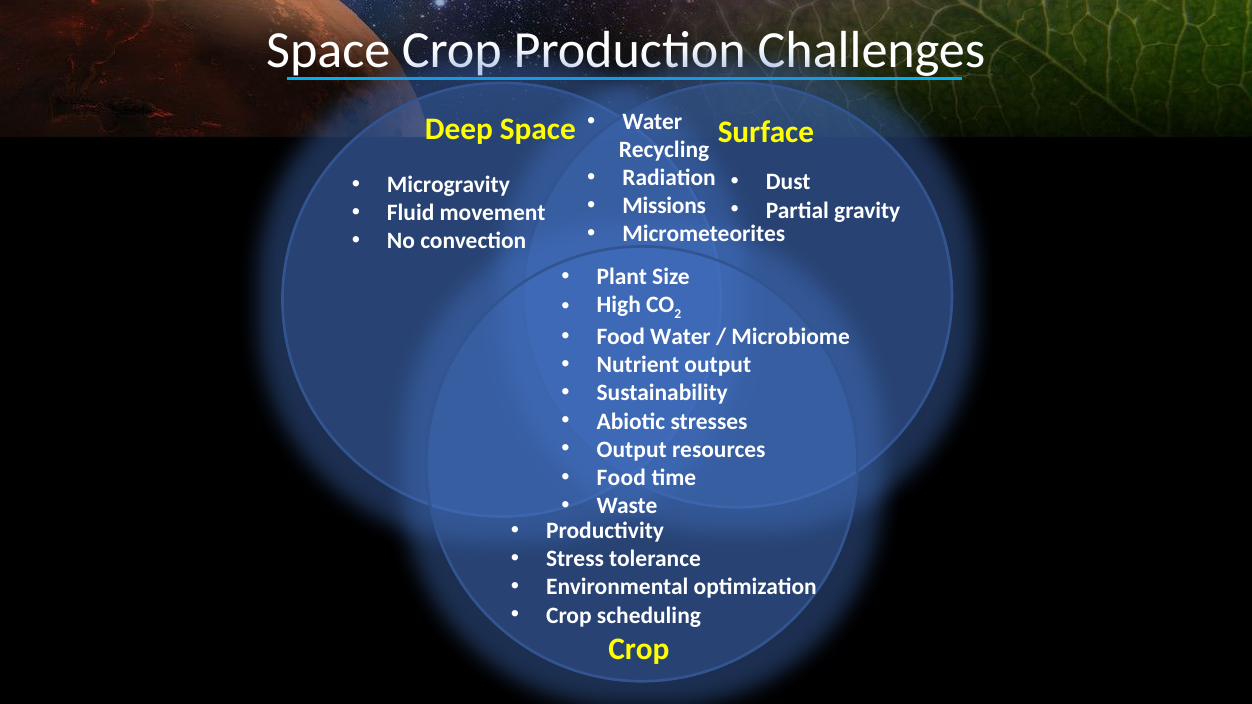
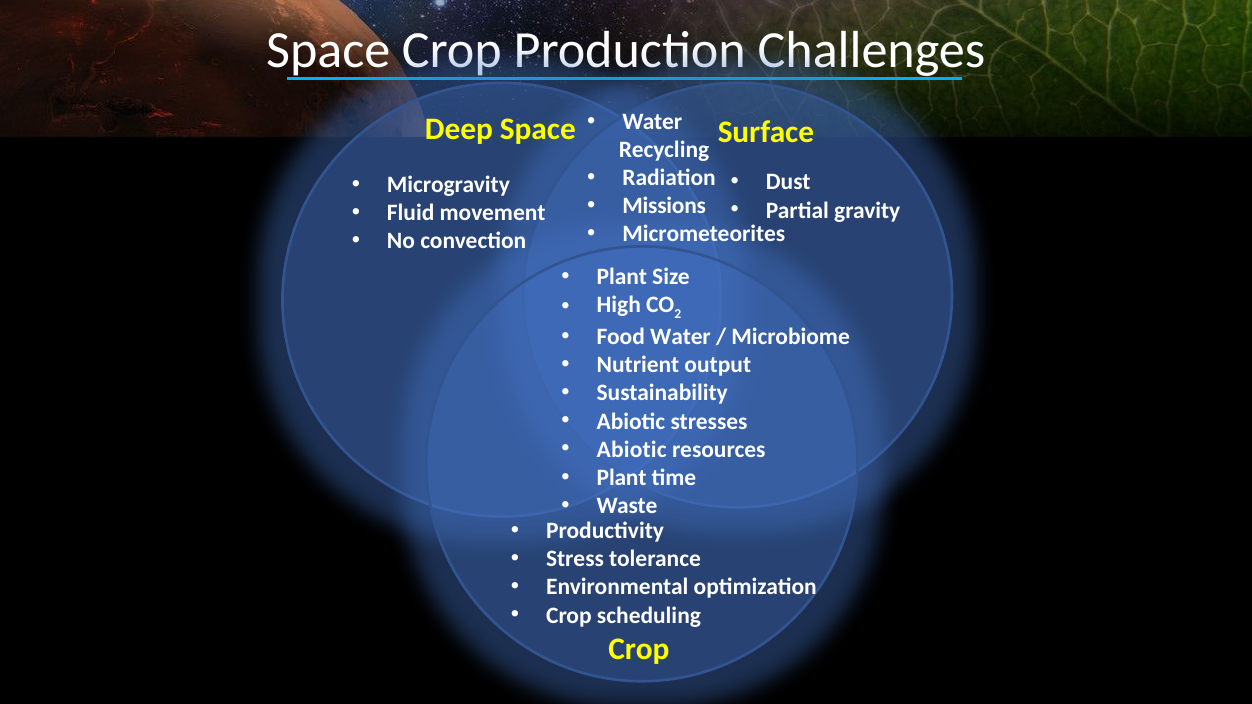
Output: Output -> Abiotic (632, 450)
Food: Food -> Plant (622, 478)
